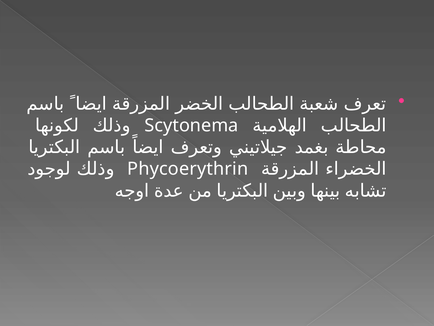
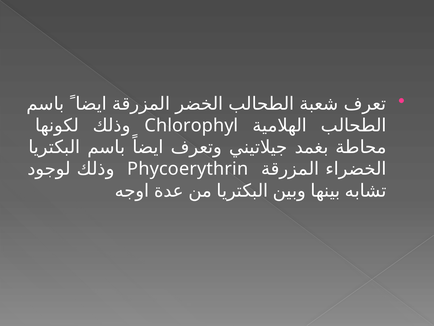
Scytonema: Scytonema -> Chlorophyl (191, 125)
